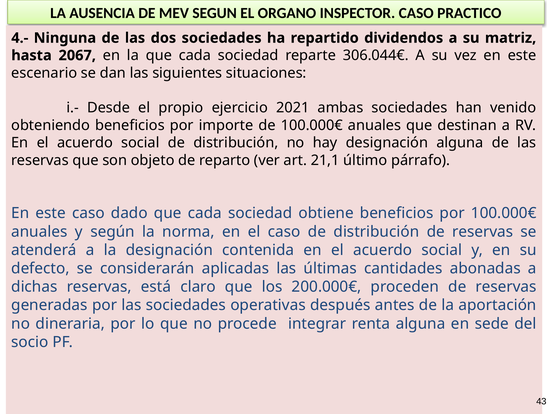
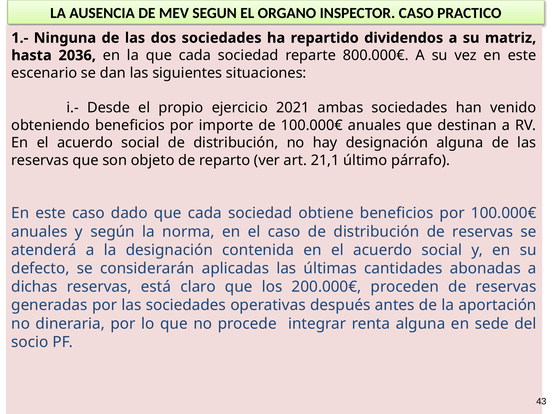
4.-: 4.- -> 1.- (20, 38)
2067: 2067 -> 2036 (77, 55)
306.044€: 306.044€ -> 800.000€ (376, 55)
